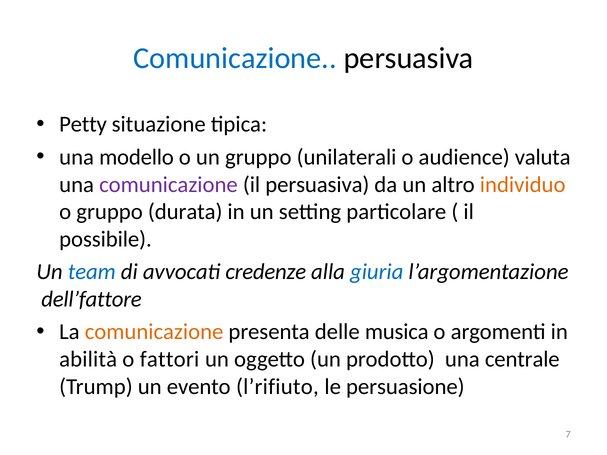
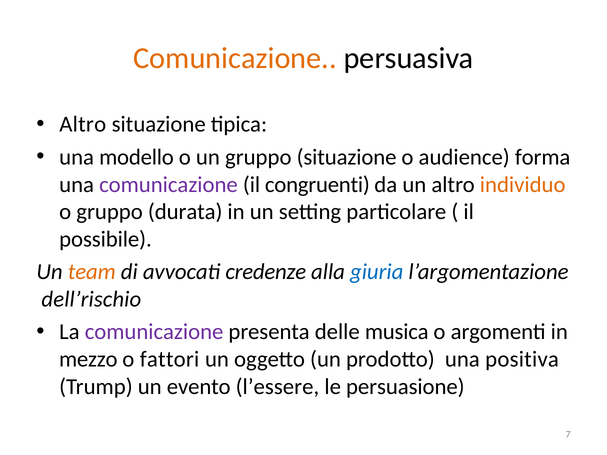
Comunicazione colour: blue -> orange (235, 58)
Petty: Petty -> Altro (83, 125)
gruppo unilaterali: unilaterali -> situazione (347, 157)
valuta: valuta -> forma (543, 157)
il persuasiva: persuasiva -> congruenti (317, 185)
team colour: blue -> orange (92, 272)
dell’fattore: dell’fattore -> dell’rischio (91, 299)
comunicazione colour: orange -> purple (154, 332)
abilità: abilità -> mezzo (88, 359)
centrale: centrale -> positiva (522, 359)
l’rifiuto: l’rifiuto -> l’essere (277, 387)
